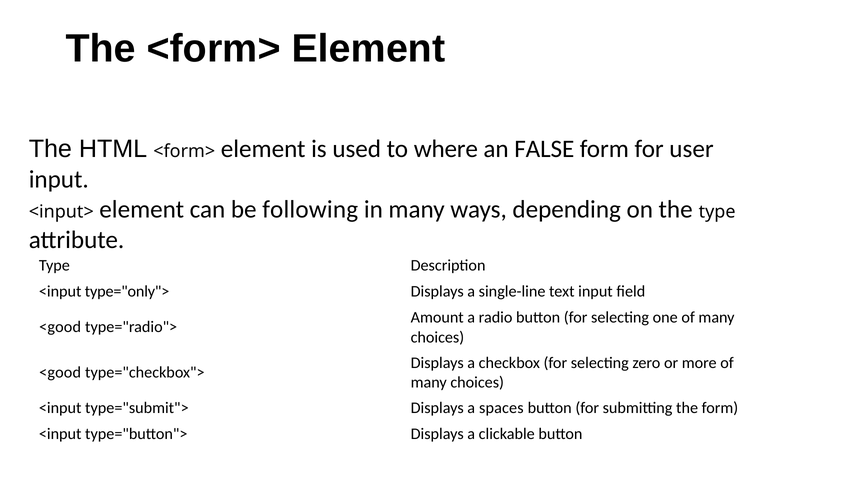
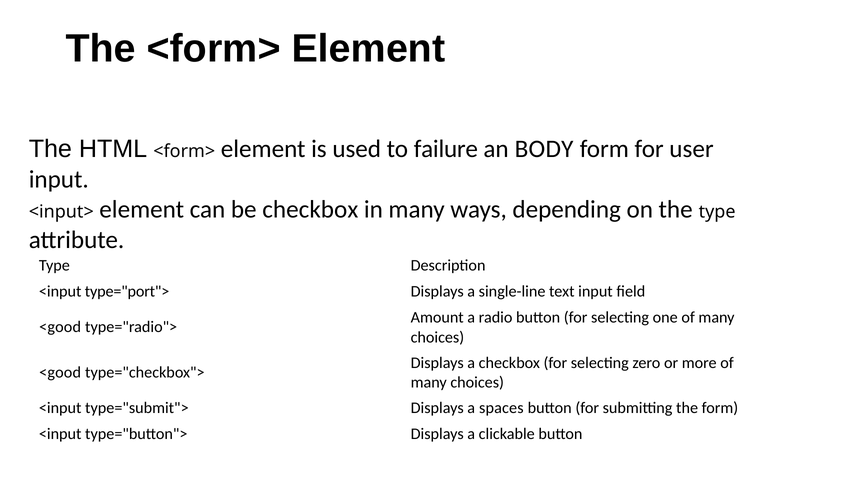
where: where -> failure (446, 149)
FALSE: FALSE -> BODY (544, 149)
be following: following -> checkbox (310, 210)
type="only">: type="only"> -> type="port"> (127, 291)
